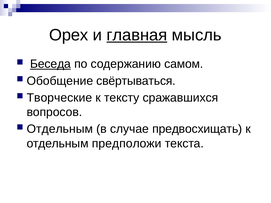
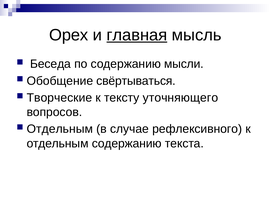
Беседа underline: present -> none (50, 64)
самом: самом -> мысли (184, 64)
сражавшихся: сражавшихся -> уточняющего (180, 98)
предвосхищать: предвосхищать -> рефлексивного (197, 129)
отдельным предположи: предположи -> содержанию (127, 144)
